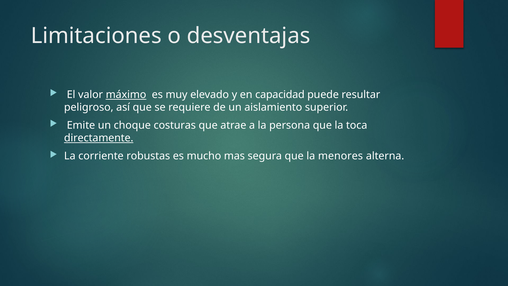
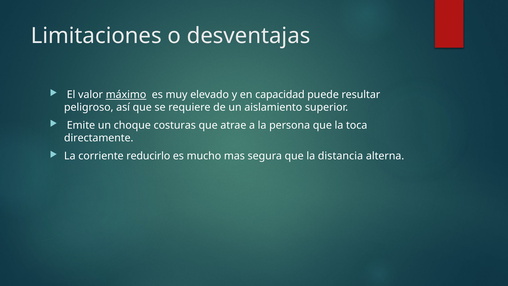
directamente underline: present -> none (99, 138)
robustas: robustas -> reducirlo (148, 156)
menores: menores -> distancia (340, 156)
